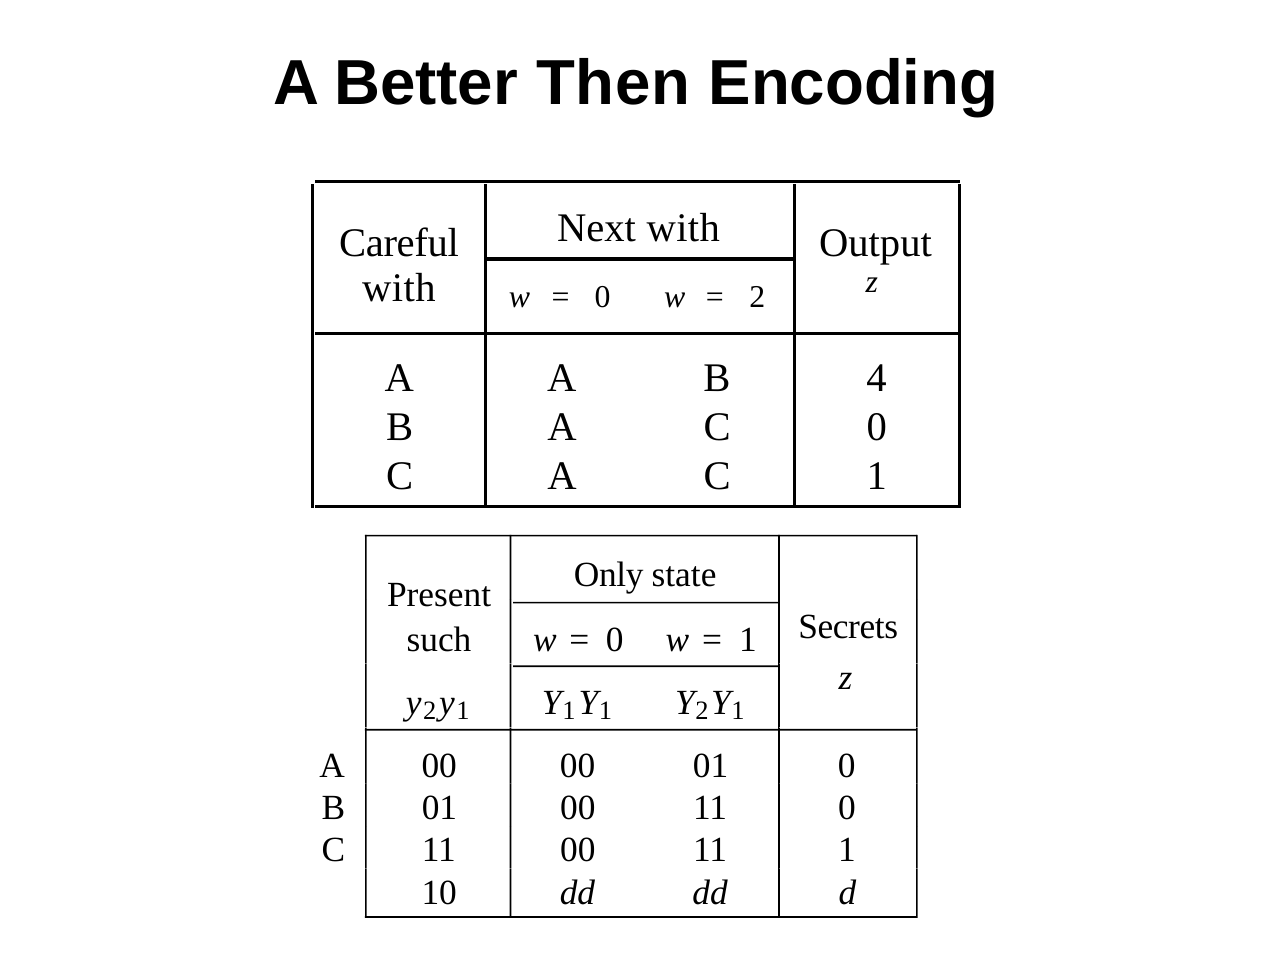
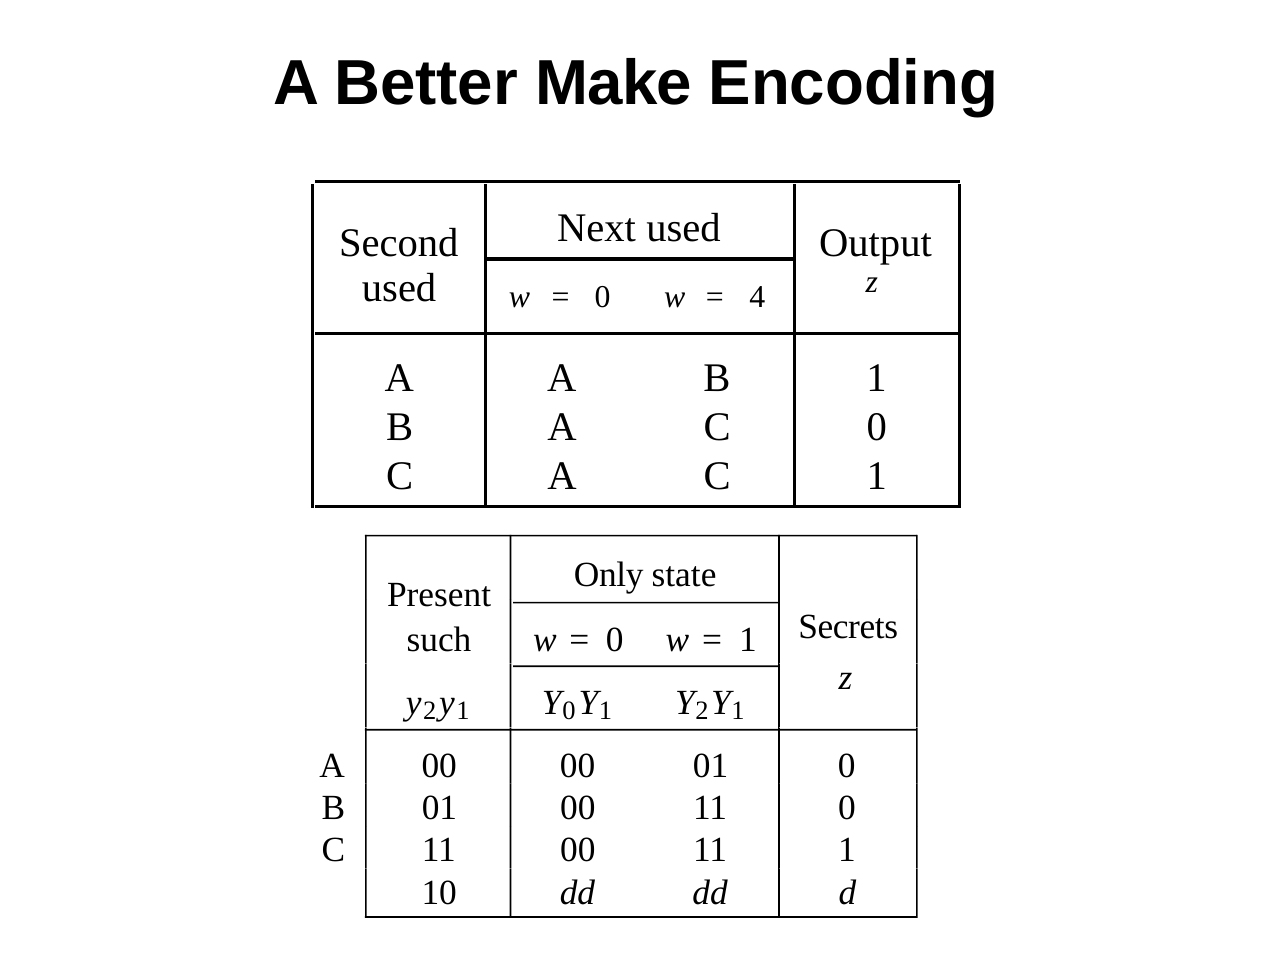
Then: Then -> Make (614, 84)
Careful: Careful -> Second (399, 243)
Next with: with -> used (683, 228)
with: with -> used (399, 288)
2: 2 -> 4 (757, 297)
B 4: 4 -> 1 (876, 378)
1: 1 -> 0 (569, 711)
